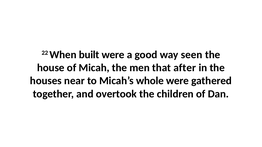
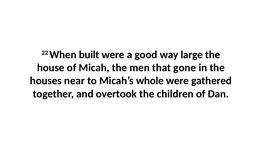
seen: seen -> large (192, 55)
after: after -> gone (185, 68)
